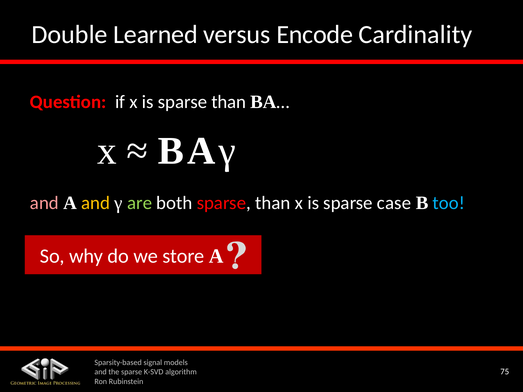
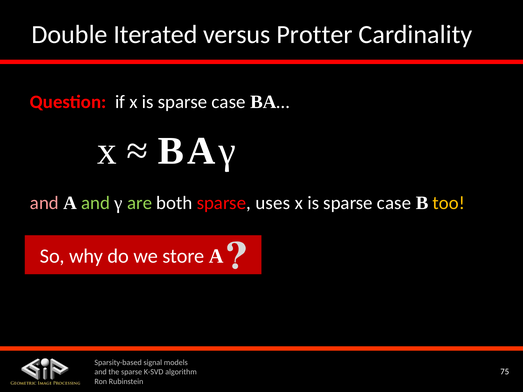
Learned: Learned -> Iterated (155, 34)
Encode: Encode -> Protter (315, 34)
than: than -> case (229, 102)
and colour: yellow -> light green (95, 203)
both sparse than: than -> uses (273, 203)
too colour: light blue -> yellow (449, 203)
